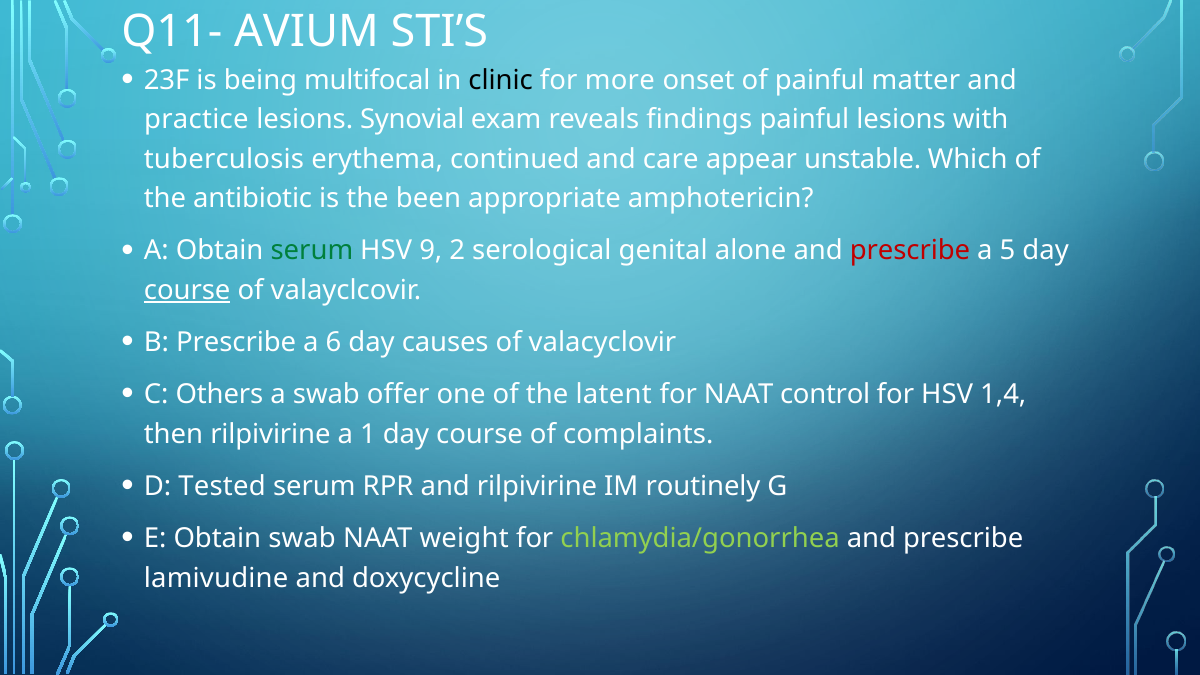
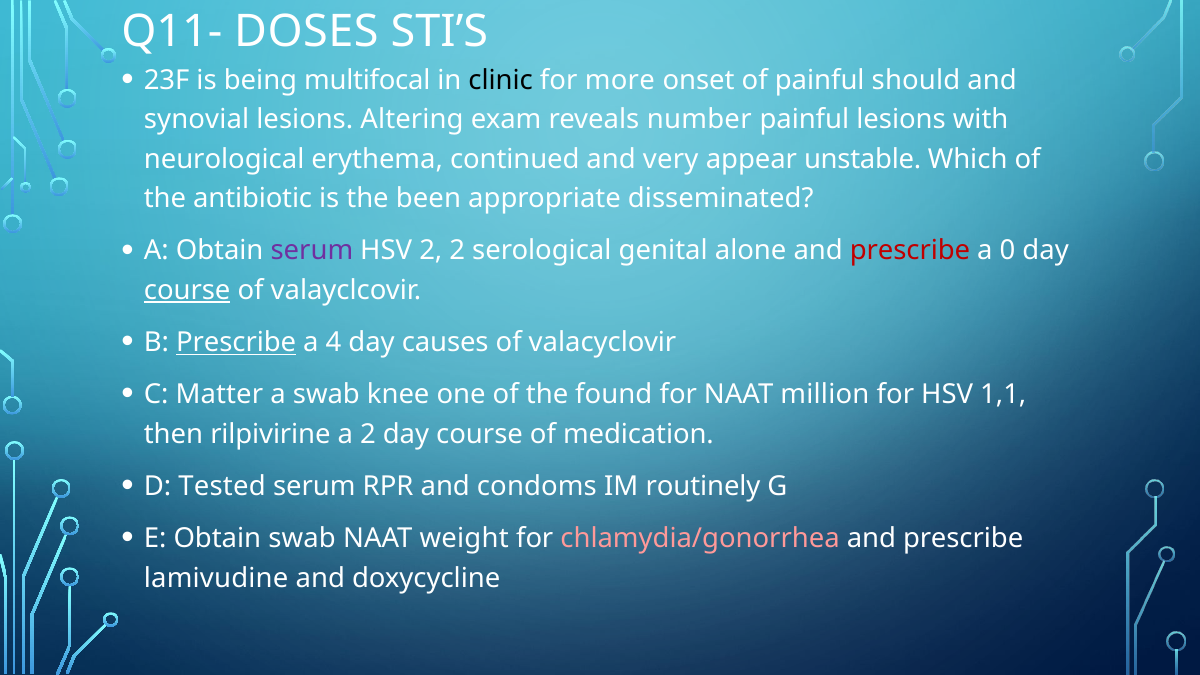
AVIUM: AVIUM -> DOSES (306, 32)
matter: matter -> should (916, 80)
practice: practice -> synovial (197, 120)
Synovial: Synovial -> Altering (412, 120)
findings: findings -> number (699, 120)
tuberculosis: tuberculosis -> neurological (224, 159)
care: care -> very (671, 159)
amphotericin: amphotericin -> disseminated (721, 199)
serum colour: green -> purple (312, 251)
HSV 9: 9 -> 2 (431, 251)
5: 5 -> 0 (1008, 251)
Prescribe underline: none -> present (236, 343)
6: 6 -> 4 (334, 343)
Others: Others -> Matter (219, 395)
offer: offer -> knee (398, 395)
latent: latent -> found (614, 395)
control: control -> million (825, 395)
1,4: 1,4 -> 1,1 (1003, 395)
a 1: 1 -> 2 (368, 434)
complaints: complaints -> medication (638, 434)
and rilpivirine: rilpivirine -> condoms (537, 486)
chlamydia/gonorrhea colour: light green -> pink (700, 538)
